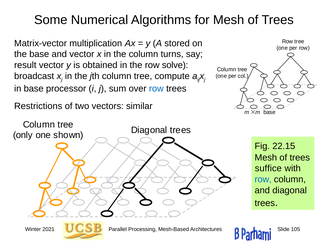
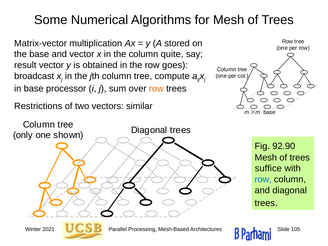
turns: turns -> quite (172, 54)
solve: solve -> goes (175, 65)
row colour: blue -> orange (156, 89)
22.15: 22.15 -> 92.90 (284, 146)
